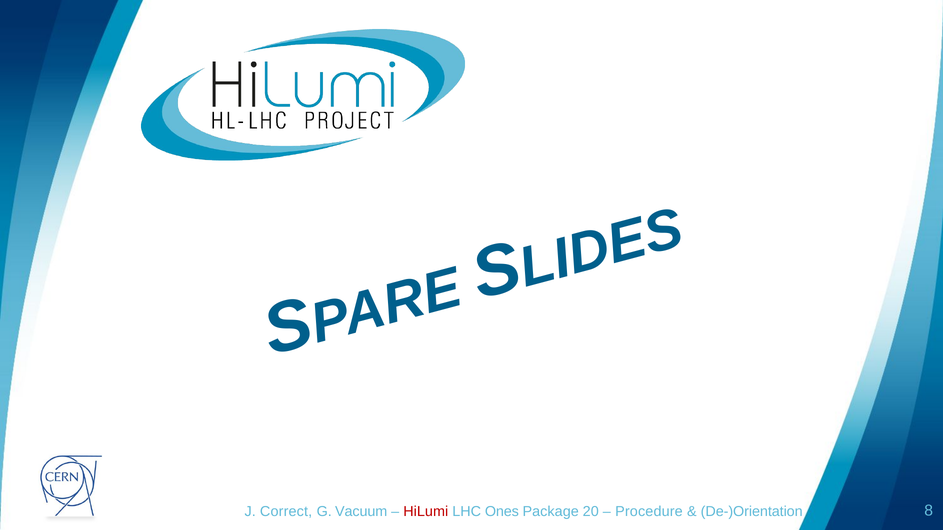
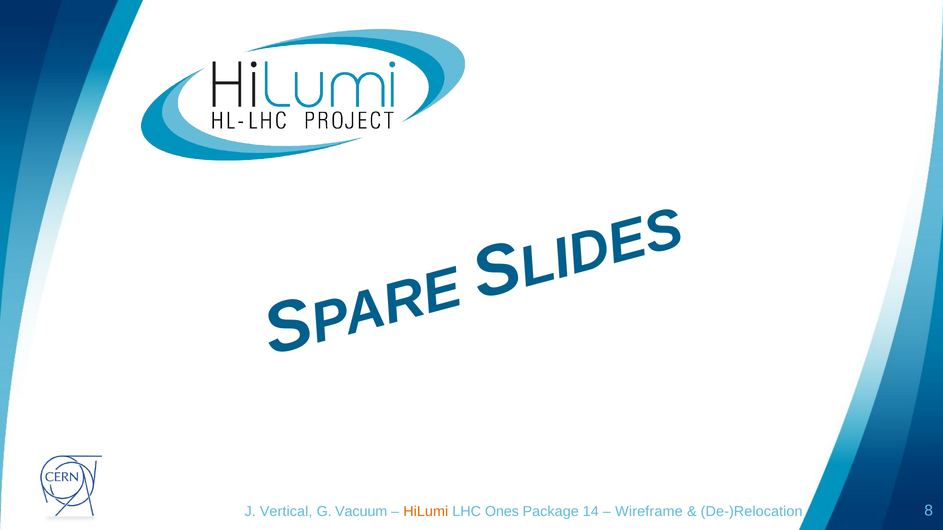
Correct: Correct -> Vertical (286, 512)
HiLumi colour: red -> orange (426, 512)
20: 20 -> 14 (591, 512)
Procedure: Procedure -> Wireframe (649, 512)
De-)Orientation: De-)Orientation -> De-)Relocation (752, 512)
